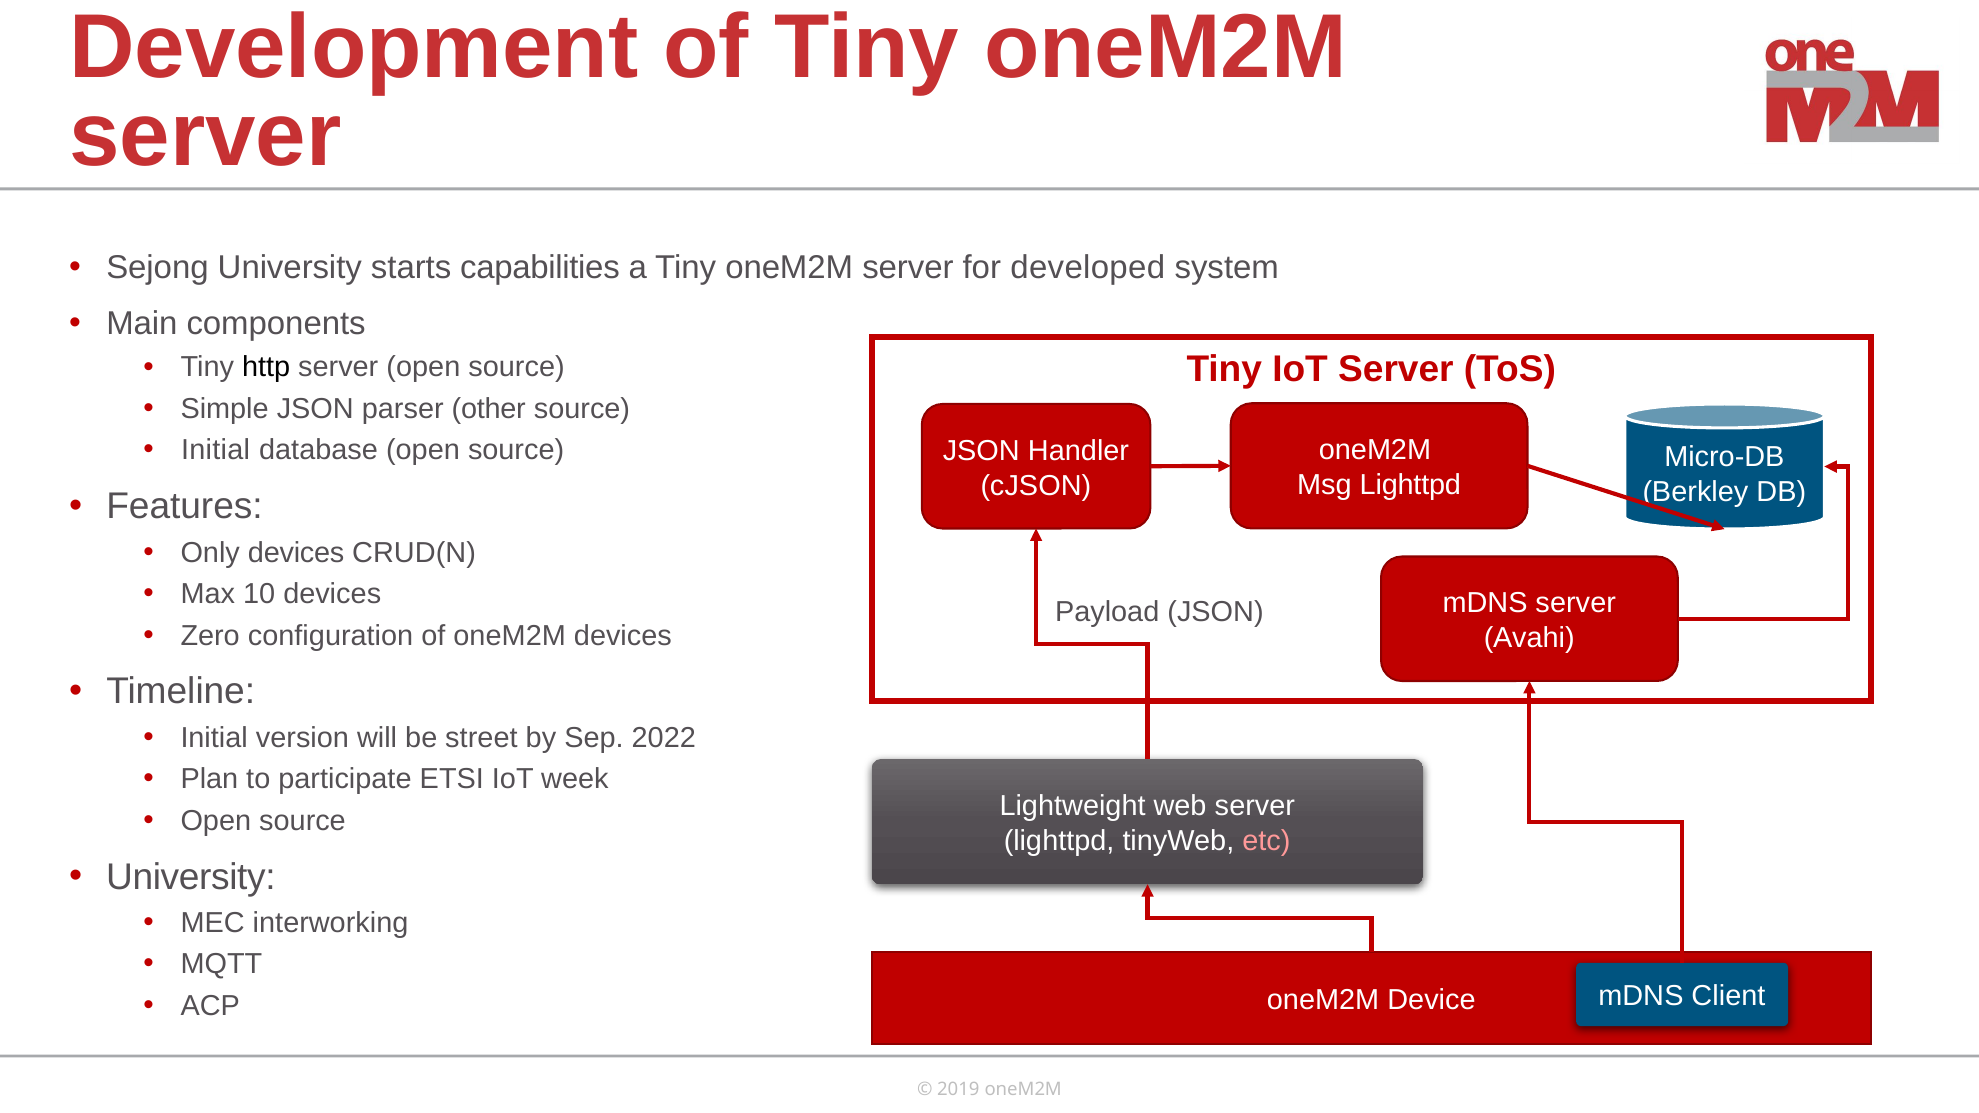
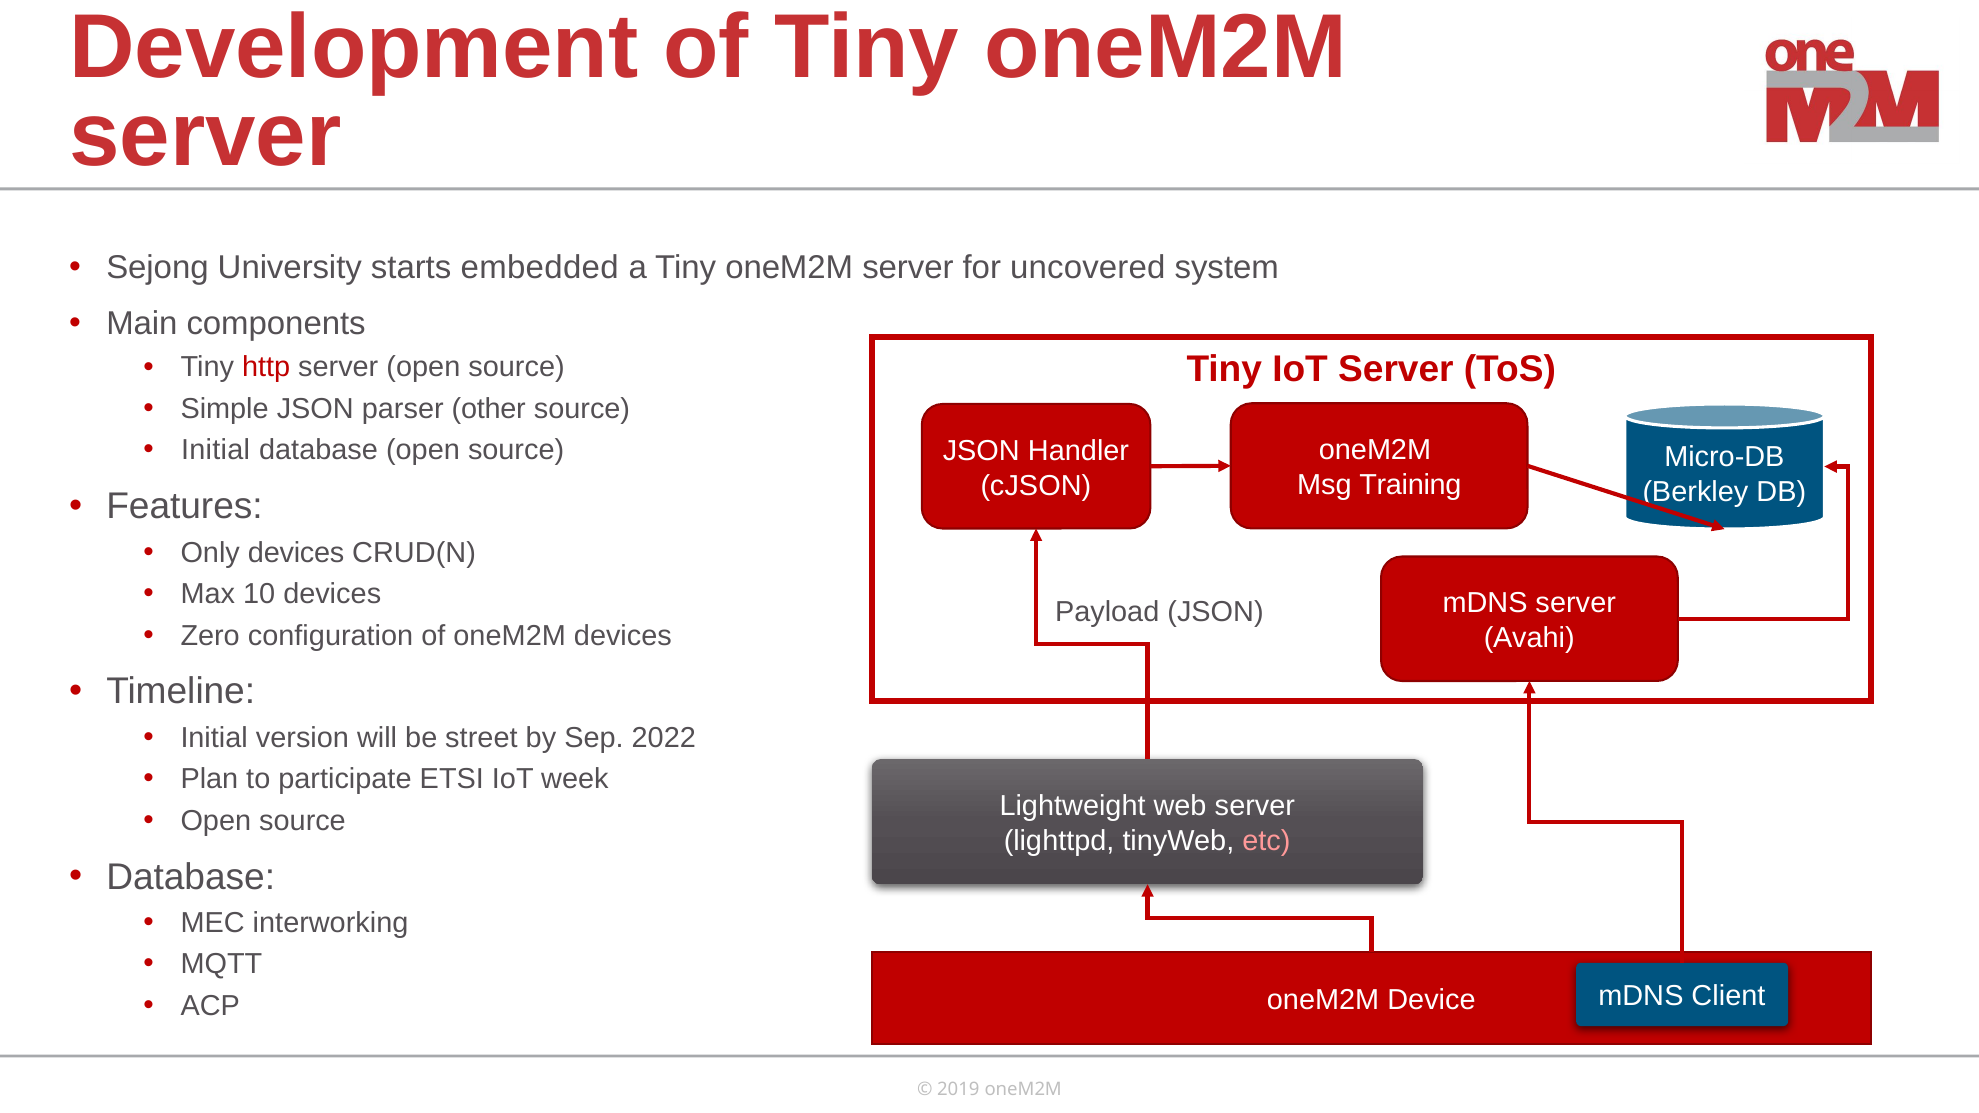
capabilities: capabilities -> embedded (540, 268)
developed: developed -> uncovered (1088, 268)
http colour: black -> red (266, 367)
Msg Lighttpd: Lighttpd -> Training (1410, 485)
University: University -> Database (191, 877)
